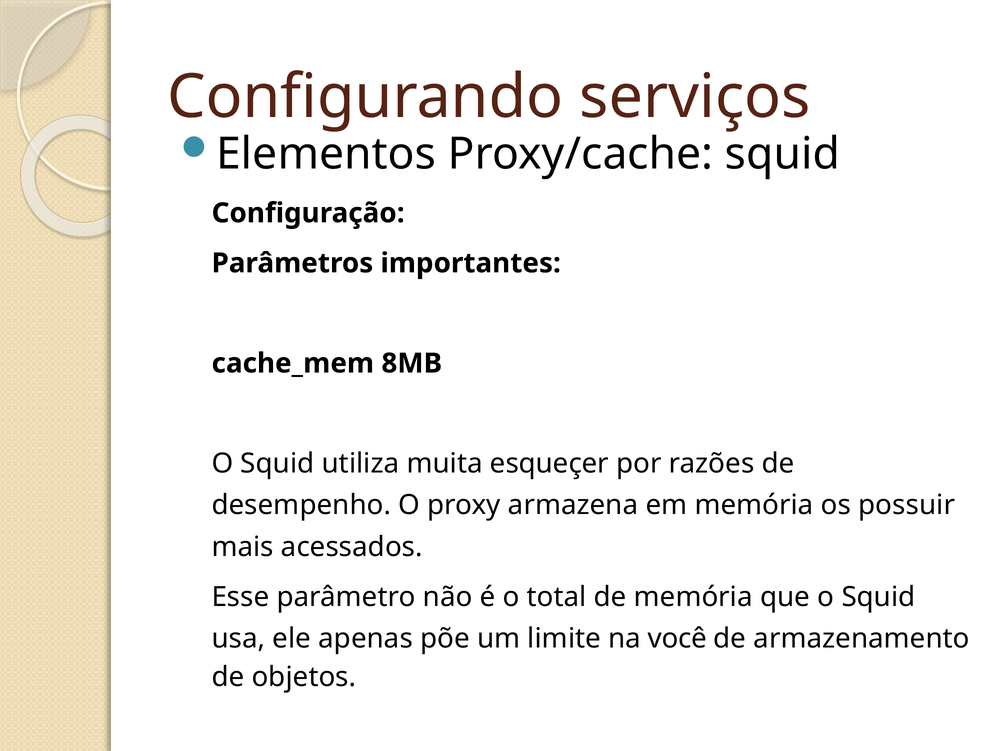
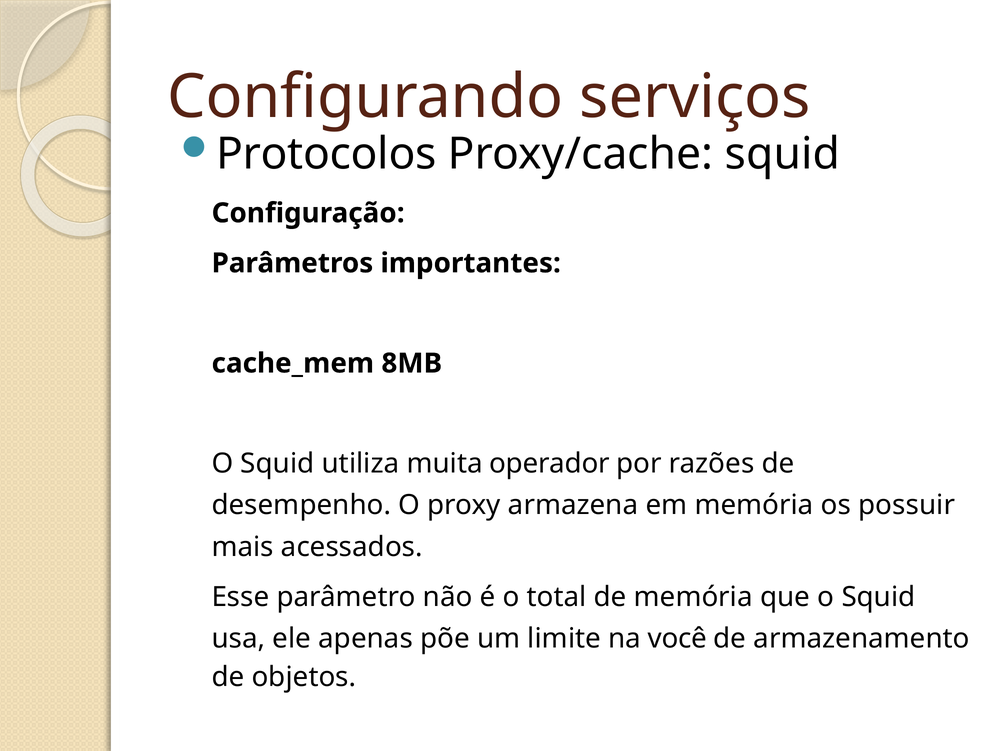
Elementos: Elementos -> Protocolos (326, 154)
esqueçer: esqueçer -> operador (550, 463)
